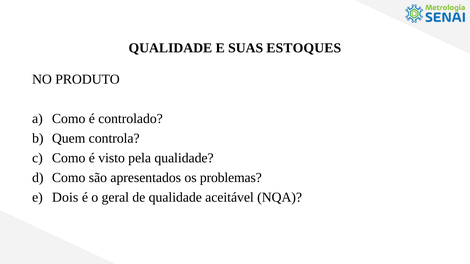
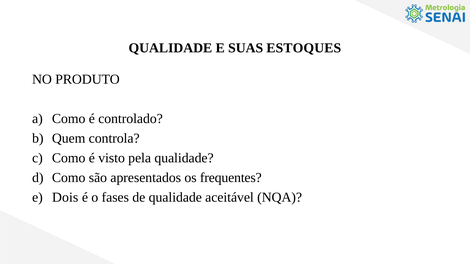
problemas: problemas -> frequentes (231, 178)
geral: geral -> fases (115, 197)
